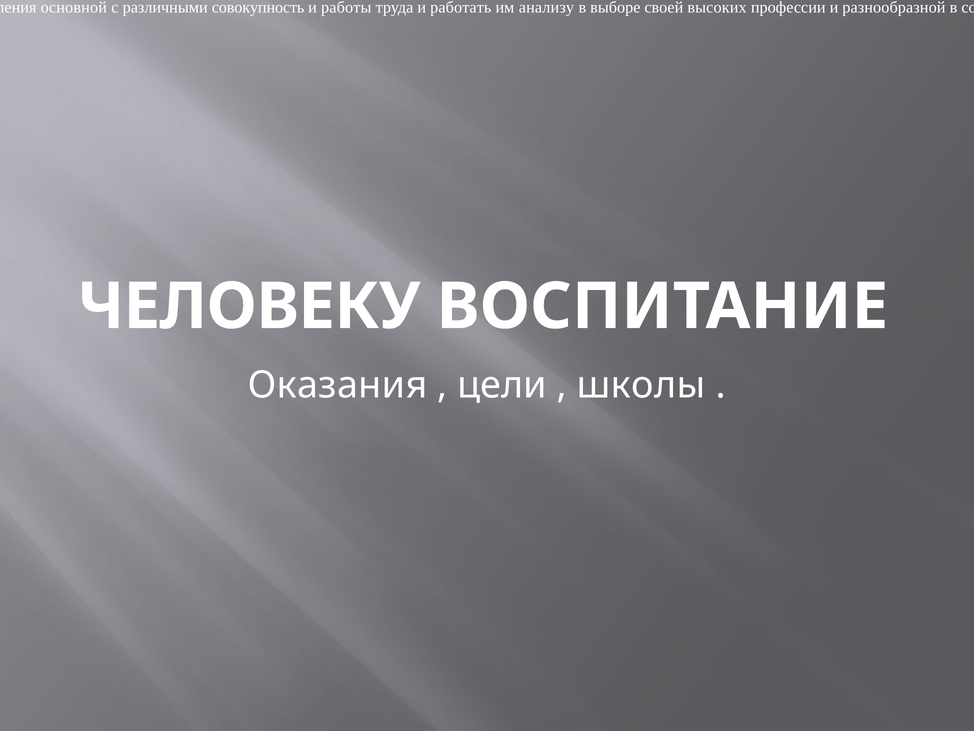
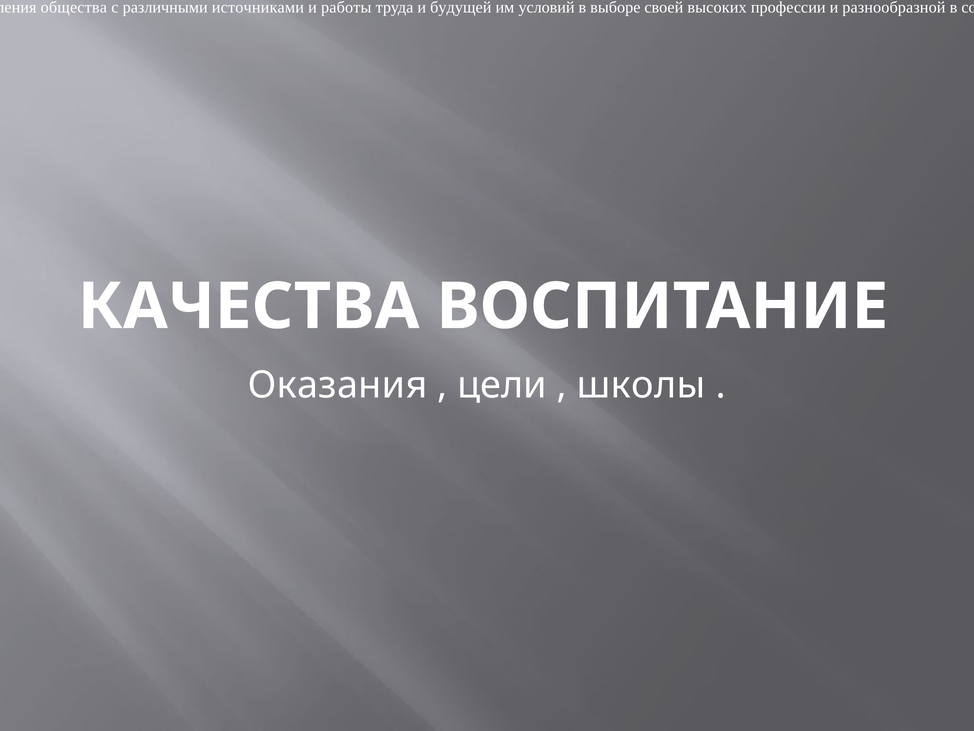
основной: основной -> общества (74, 7)
совокупность: совокупность -> источниками (258, 7)
работать: работать -> будущей (461, 7)
анализу: анализу -> условий (547, 7)
ЧЕЛОВЕКУ: ЧЕЛОВЕКУ -> КАЧЕСТВА (249, 306)
